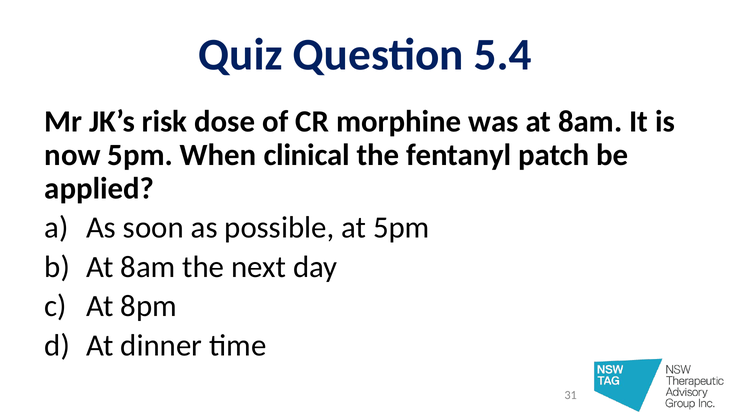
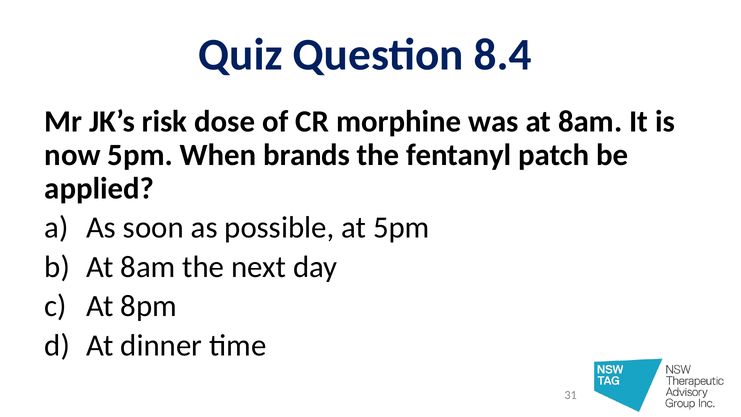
5.4: 5.4 -> 8.4 (503, 55)
clinical: clinical -> brands (307, 155)
